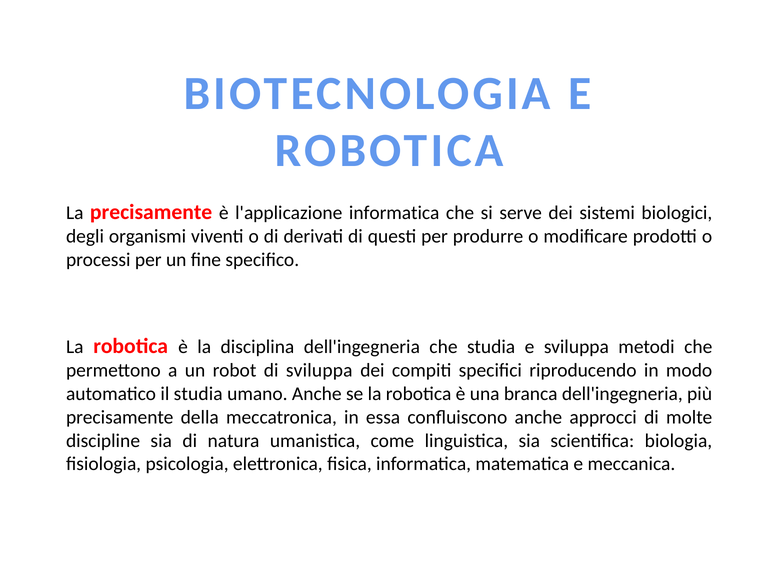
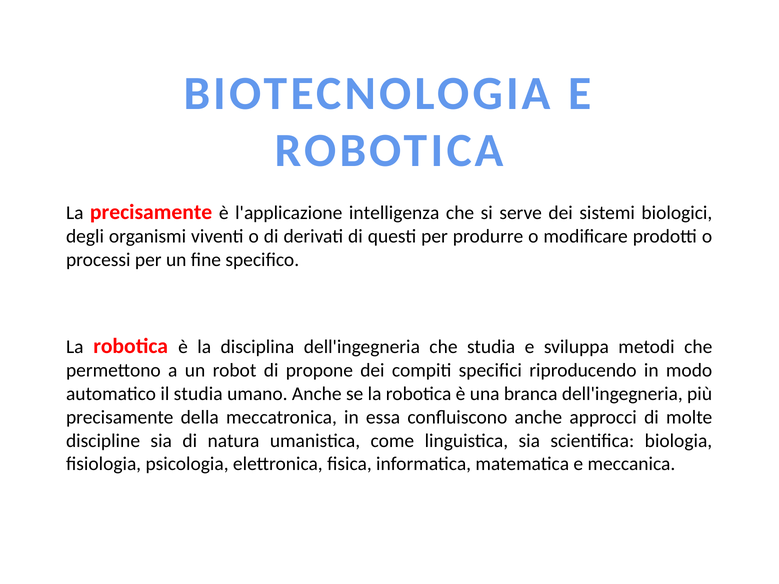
l'applicazione informatica: informatica -> intelligenza (394, 213)
di sviluppa: sviluppa -> propone (319, 371)
